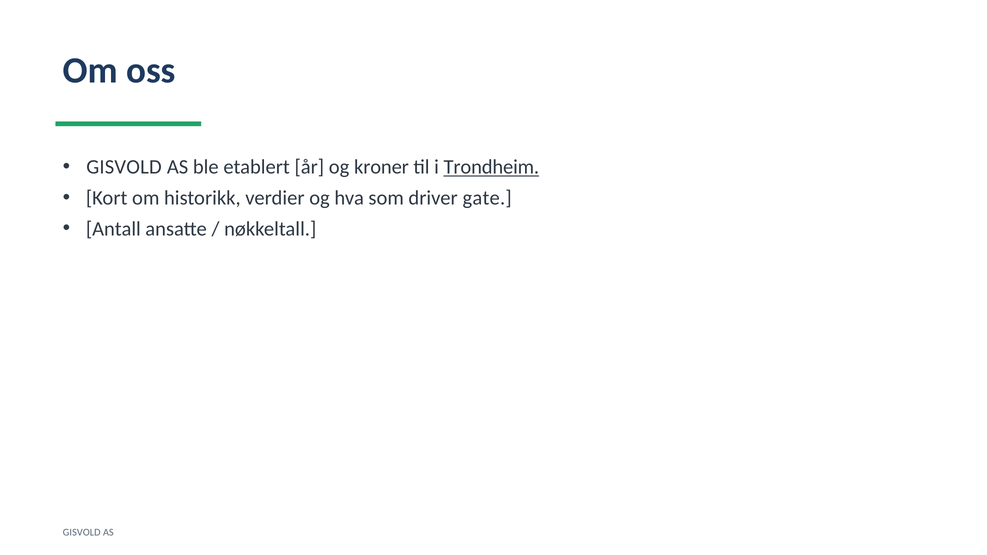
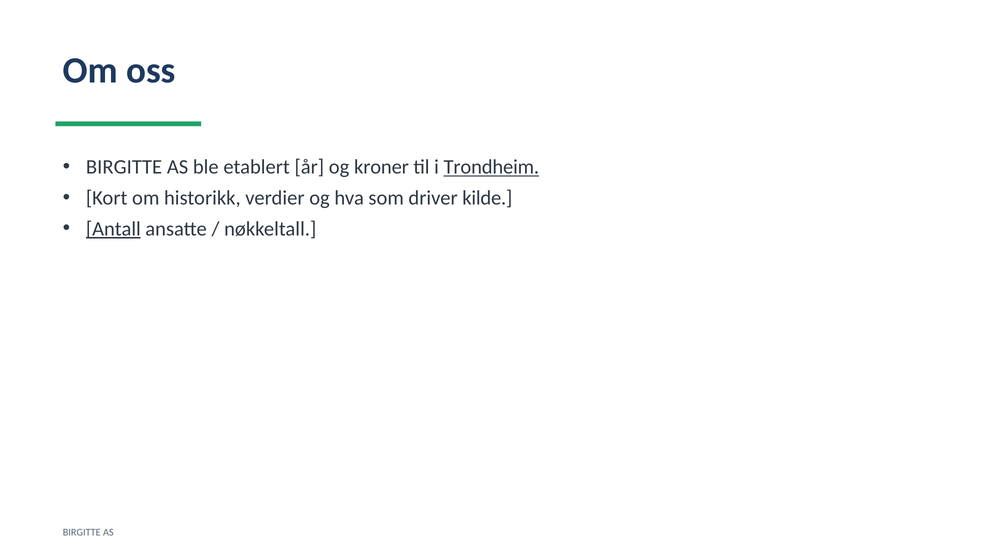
GISVOLD: GISVOLD -> BIRGITTE (124, 167)
gate: gate -> kilde (487, 198)
Antall underline: none -> present (113, 229)
GISVOLD: GISVOLD -> BIRGITTE (82, 533)
